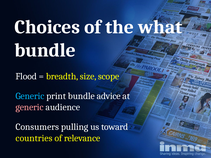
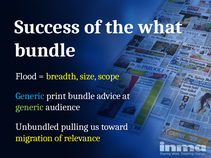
Choices: Choices -> Success (47, 27)
generic colour: pink -> light green (30, 107)
Consumers: Consumers -> Unbundled (37, 127)
countries: countries -> migration (34, 138)
